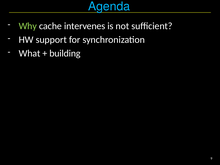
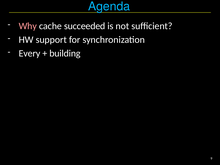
Why colour: light green -> pink (28, 26)
intervenes: intervenes -> succeeded (85, 26)
What: What -> Every (30, 53)
